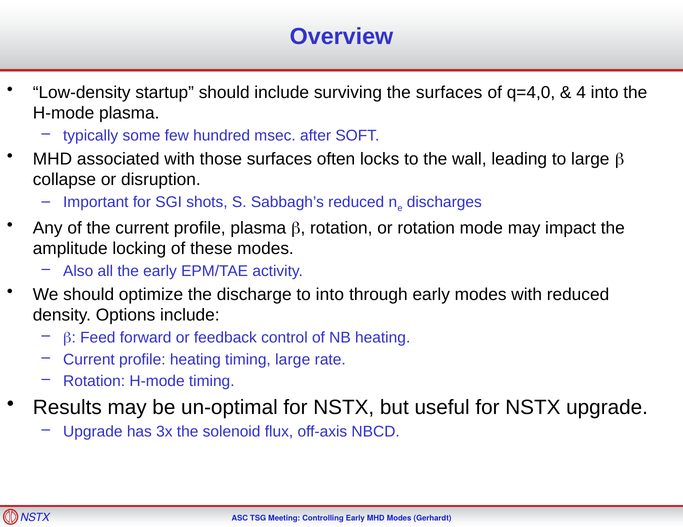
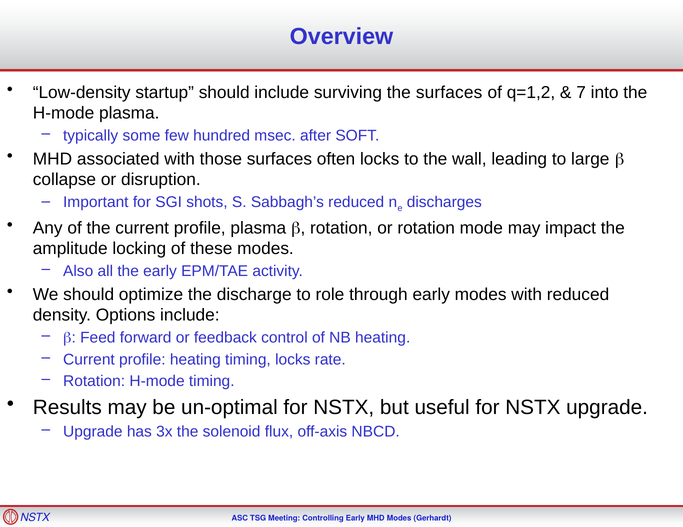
q=4,0: q=4,0 -> q=1,2 (531, 93)
4: 4 -> 7 (581, 93)
to into: into -> role (330, 295)
timing large: large -> locks (293, 360)
